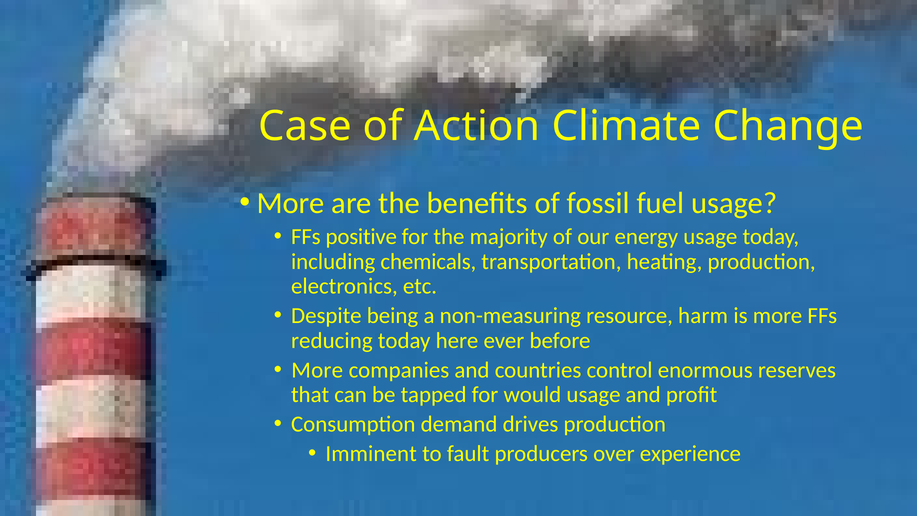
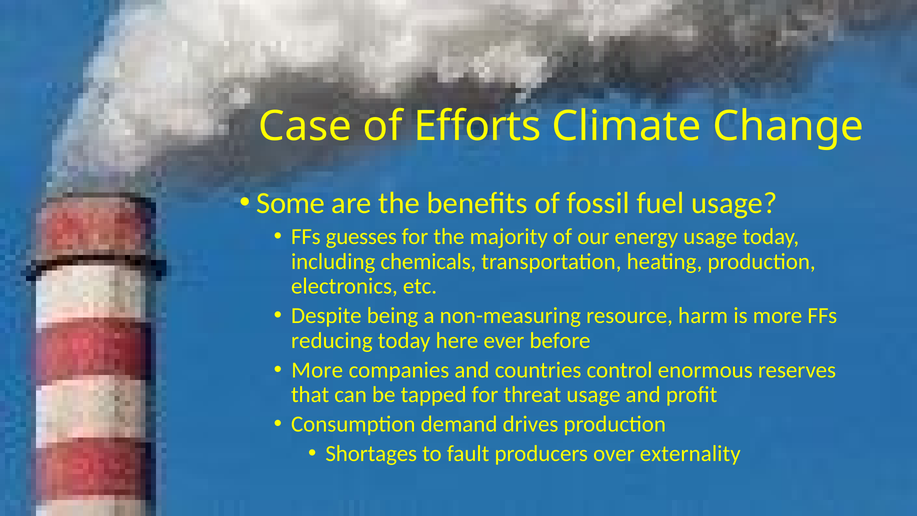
Action: Action -> Efforts (477, 126)
More: More -> Some (291, 203)
positive: positive -> guesses (361, 237)
would: would -> threat (532, 395)
Imminent: Imminent -> Shortages (371, 454)
experience: experience -> externality (690, 454)
